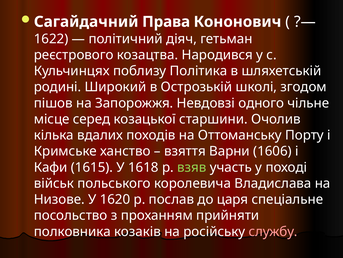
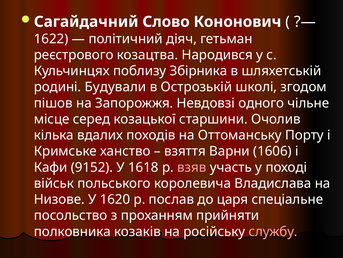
Права: Права -> Слово (166, 22)
Політика: Політика -> Збірника (198, 71)
Широкий: Широкий -> Будували (115, 87)
1615: 1615 -> 9152 (92, 167)
взяв colour: light green -> pink (192, 167)
